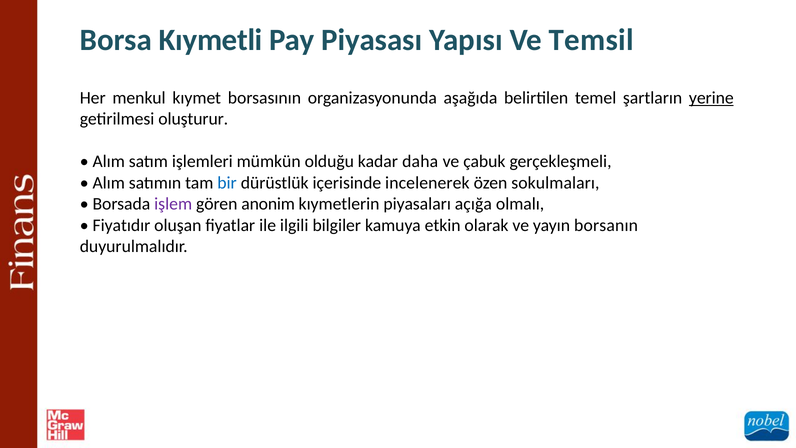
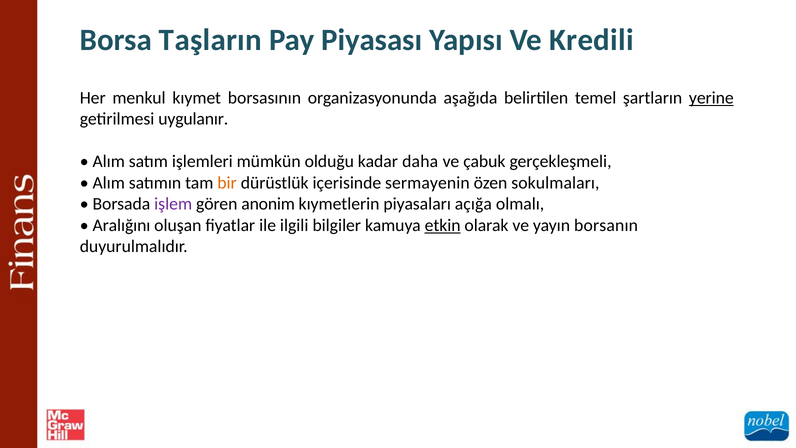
Kıymetli: Kıymetli -> Taşların (210, 40)
Temsil: Temsil -> Kredili (591, 40)
oluşturur: oluşturur -> uygulanır (193, 119)
bir colour: blue -> orange (227, 183)
incelenerek: incelenerek -> sermayenin (427, 183)
Fiyatıdır: Fiyatıdır -> Aralığını (121, 225)
etkin underline: none -> present (443, 225)
